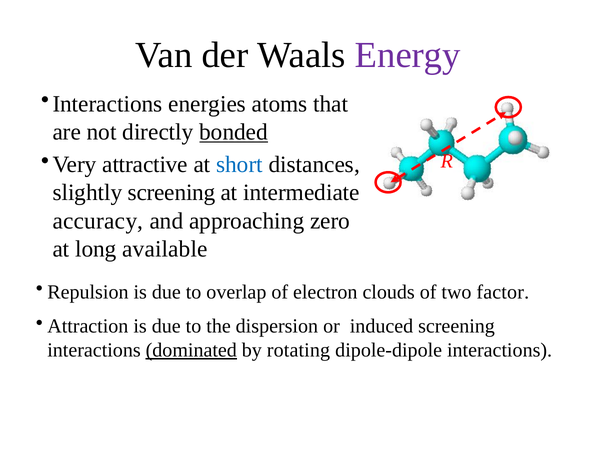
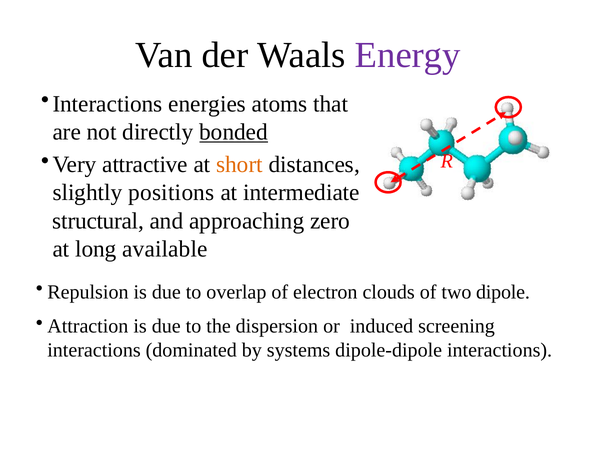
short colour: blue -> orange (239, 165)
slightly screening: screening -> positions (171, 193)
accuracy: accuracy -> structural (98, 221)
factor: factor -> dipole (503, 292)
dominated underline: present -> none (191, 350)
rotating: rotating -> systems (299, 350)
